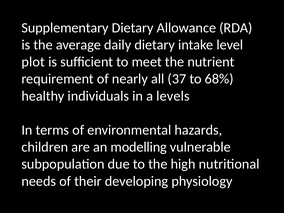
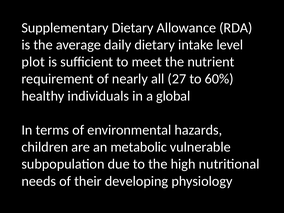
37: 37 -> 27 (177, 79)
68%: 68% -> 60% (219, 79)
levels: levels -> global (173, 96)
modelling: modelling -> metabolic (139, 147)
